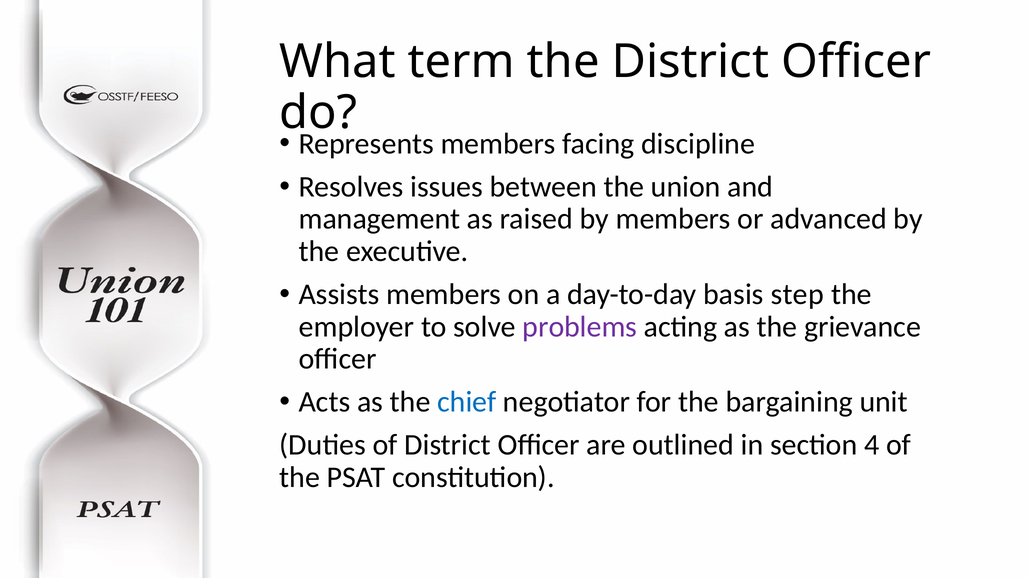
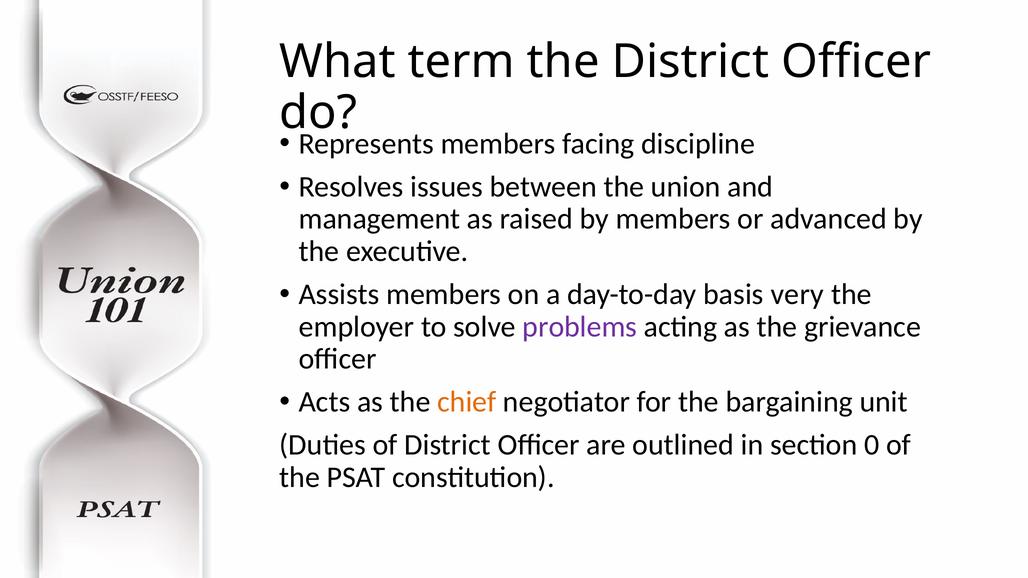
step: step -> very (797, 295)
chief colour: blue -> orange (467, 402)
4: 4 -> 0 (872, 445)
